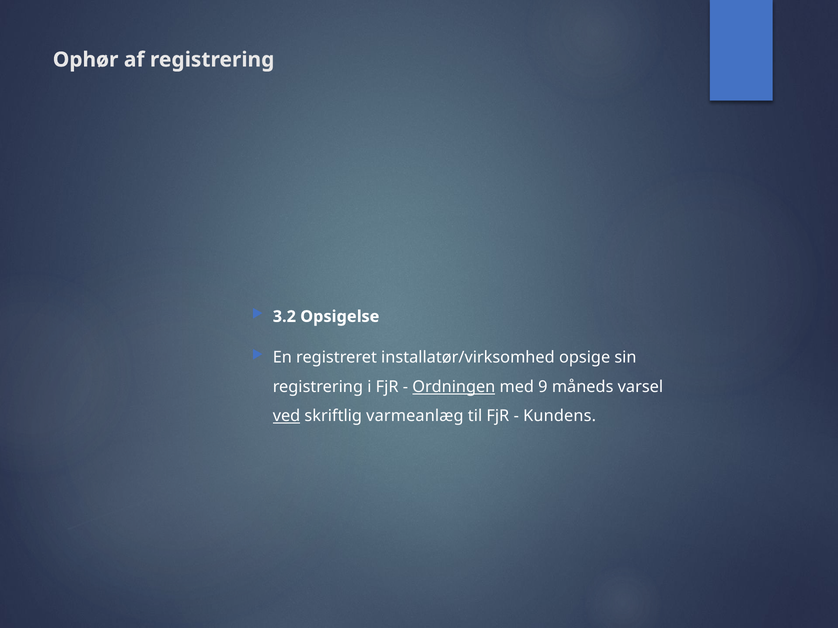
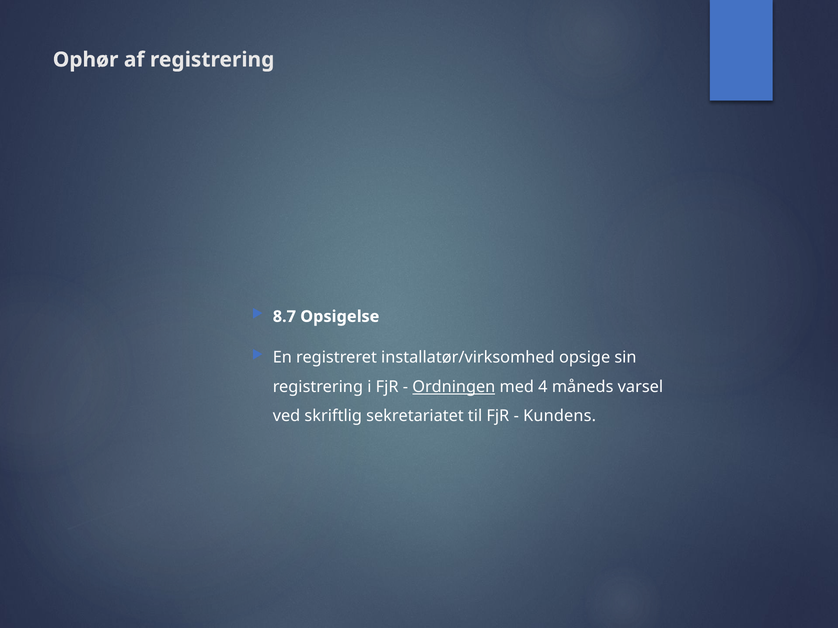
3.2: 3.2 -> 8.7 (284, 317)
9: 9 -> 4 (543, 387)
ved underline: present -> none (287, 416)
varmeanlæg: varmeanlæg -> sekretariatet (415, 416)
